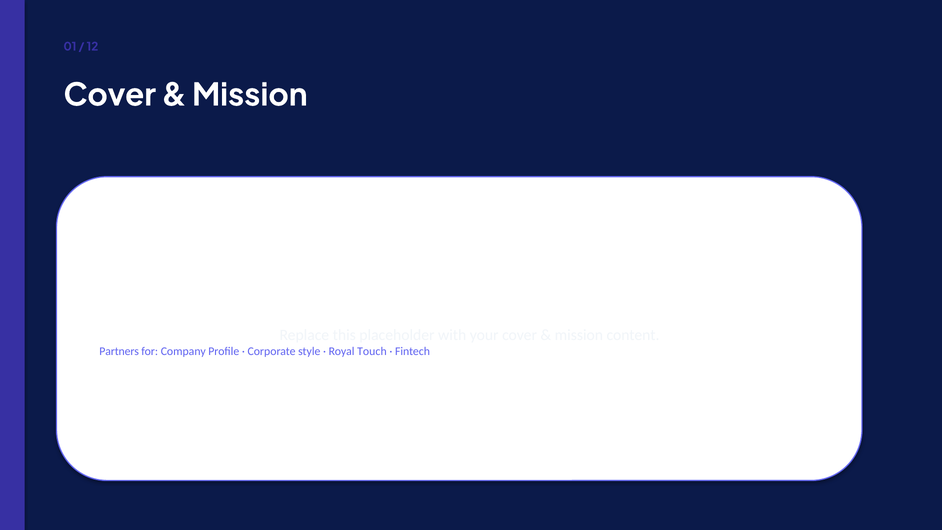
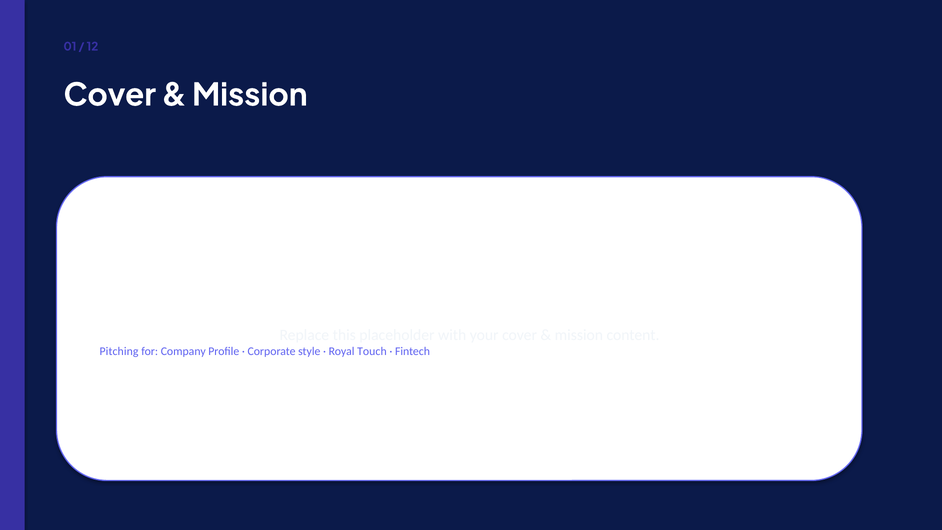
Partners: Partners -> Pitching (119, 351)
